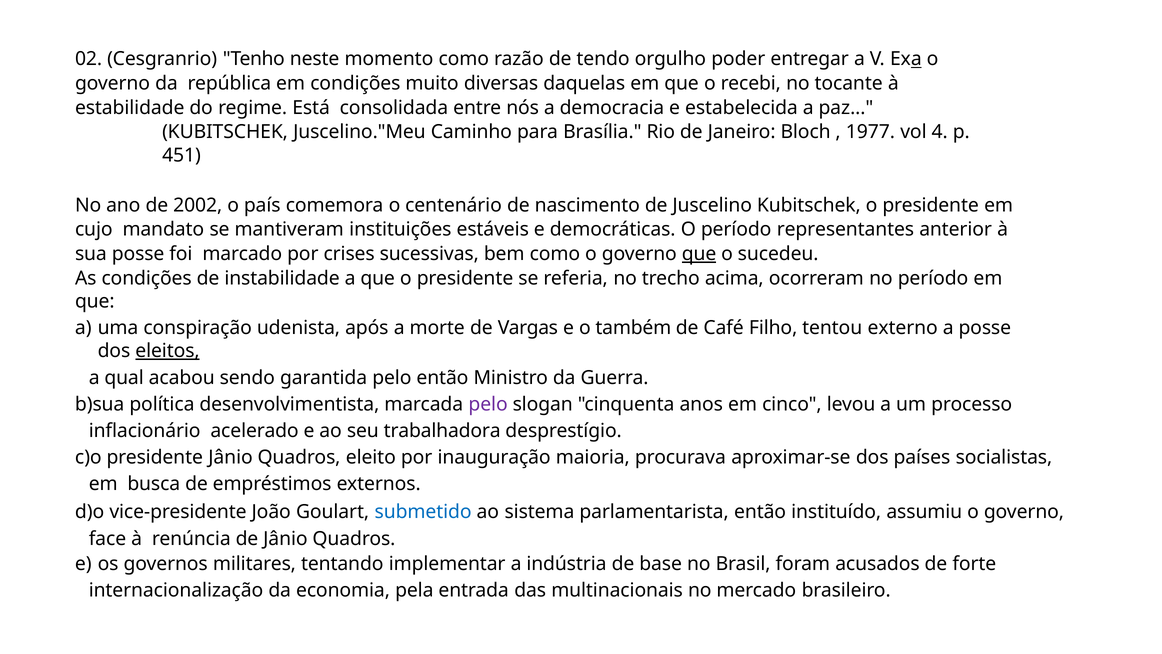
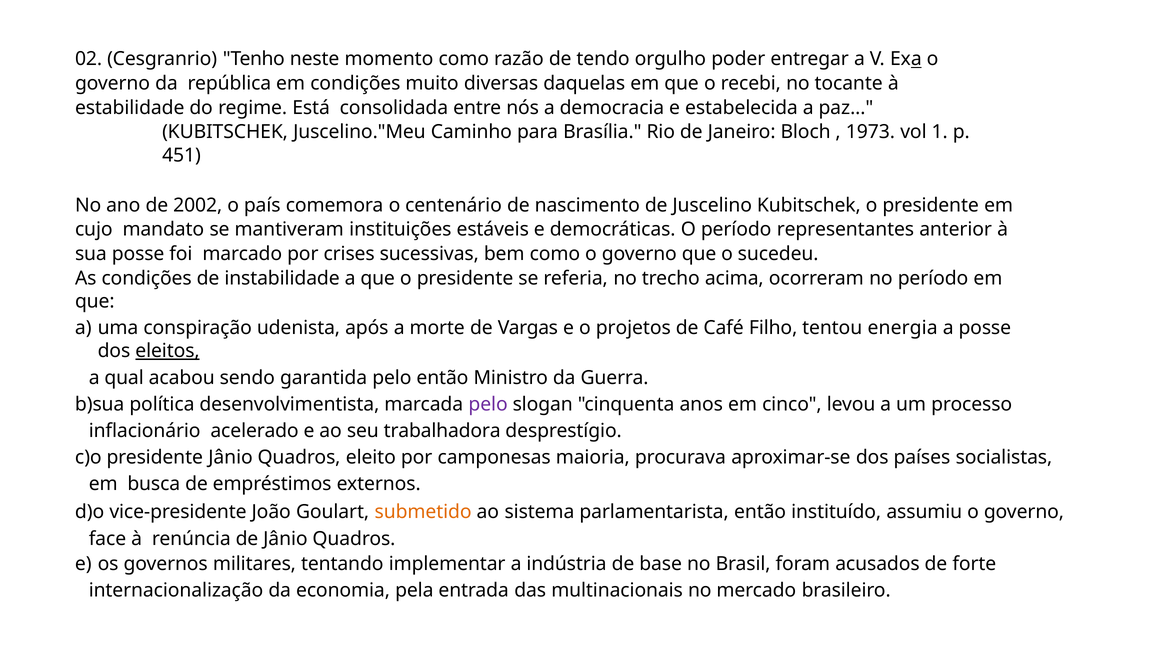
1977: 1977 -> 1973 (870, 132)
4: 4 -> 1 (940, 132)
que underline: present -> none (699, 254)
também: também -> projetos (633, 328)
externo: externo -> energia (903, 328)
inauguração: inauguração -> camponesas (494, 457)
submetido colour: blue -> orange (423, 512)
